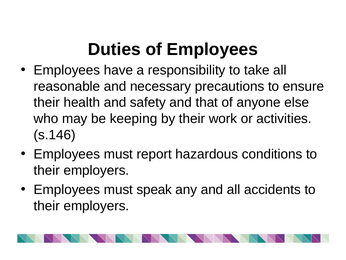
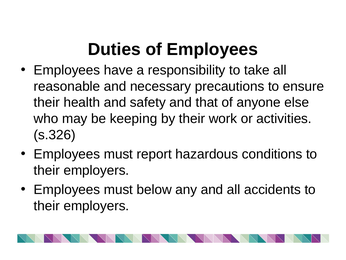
s.146: s.146 -> s.326 (55, 135)
speak: speak -> below (154, 189)
